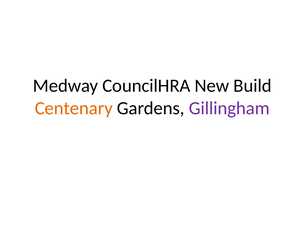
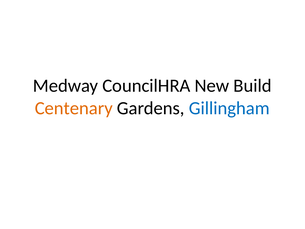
Gillingham colour: purple -> blue (229, 108)
